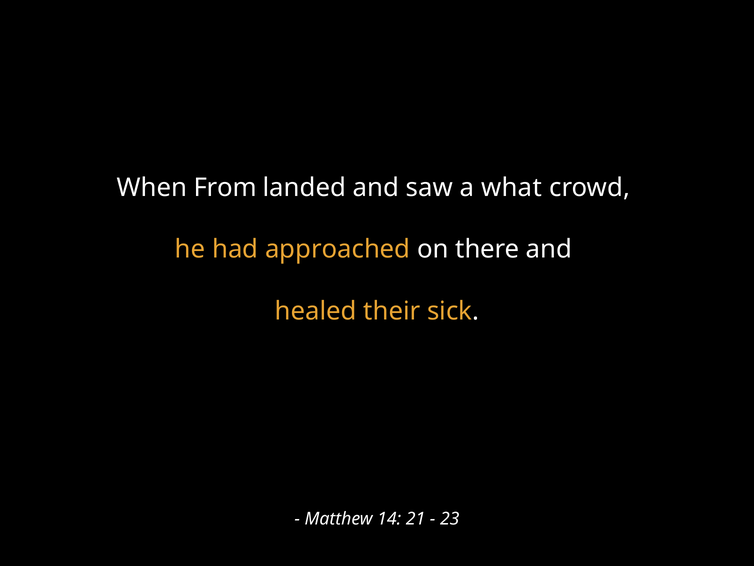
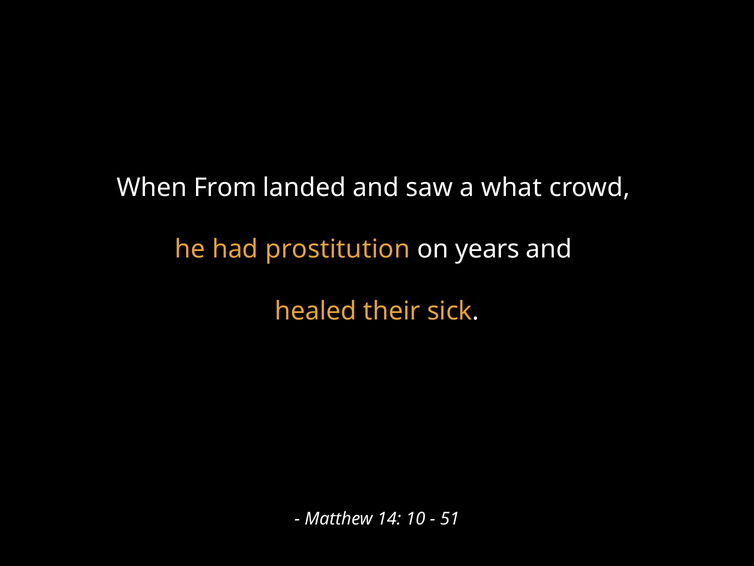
approached: approached -> prostitution (338, 249)
there: there -> years (487, 249)
21: 21 -> 10 (416, 518)
23: 23 -> 51 (450, 518)
